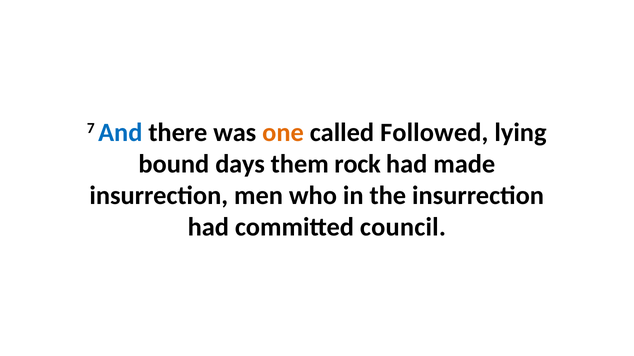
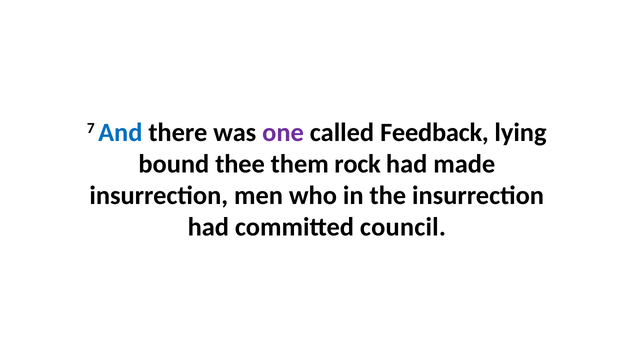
one colour: orange -> purple (283, 133)
Followed: Followed -> Feedback (434, 133)
days: days -> thee (240, 164)
